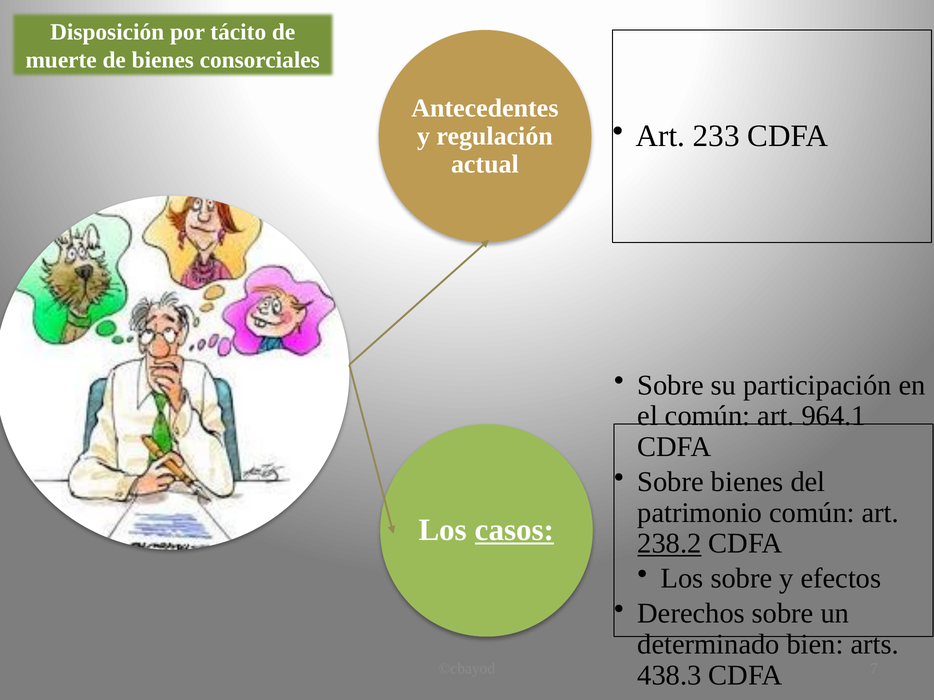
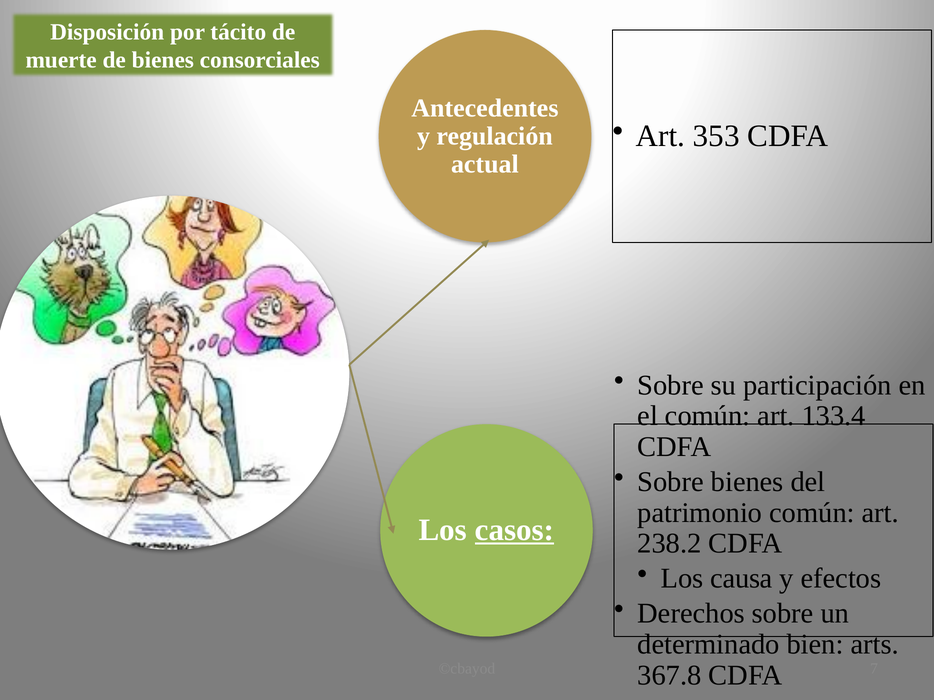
233: 233 -> 353 (716, 136)
964.1: 964.1 -> 133.4 (834, 416)
238.2 underline: present -> none (669, 544)
Los sobre: sobre -> causa (742, 579)
438.3: 438.3 -> 367.8 (669, 676)
